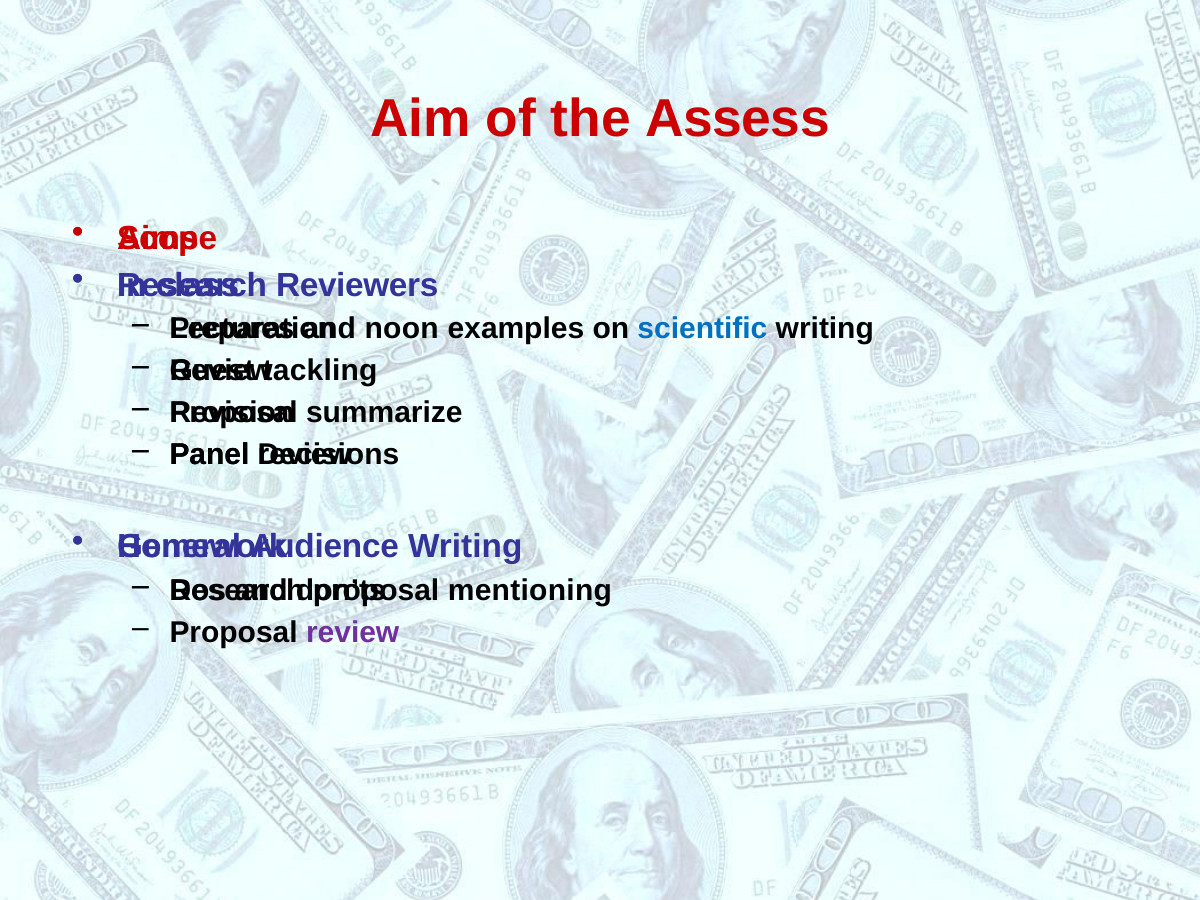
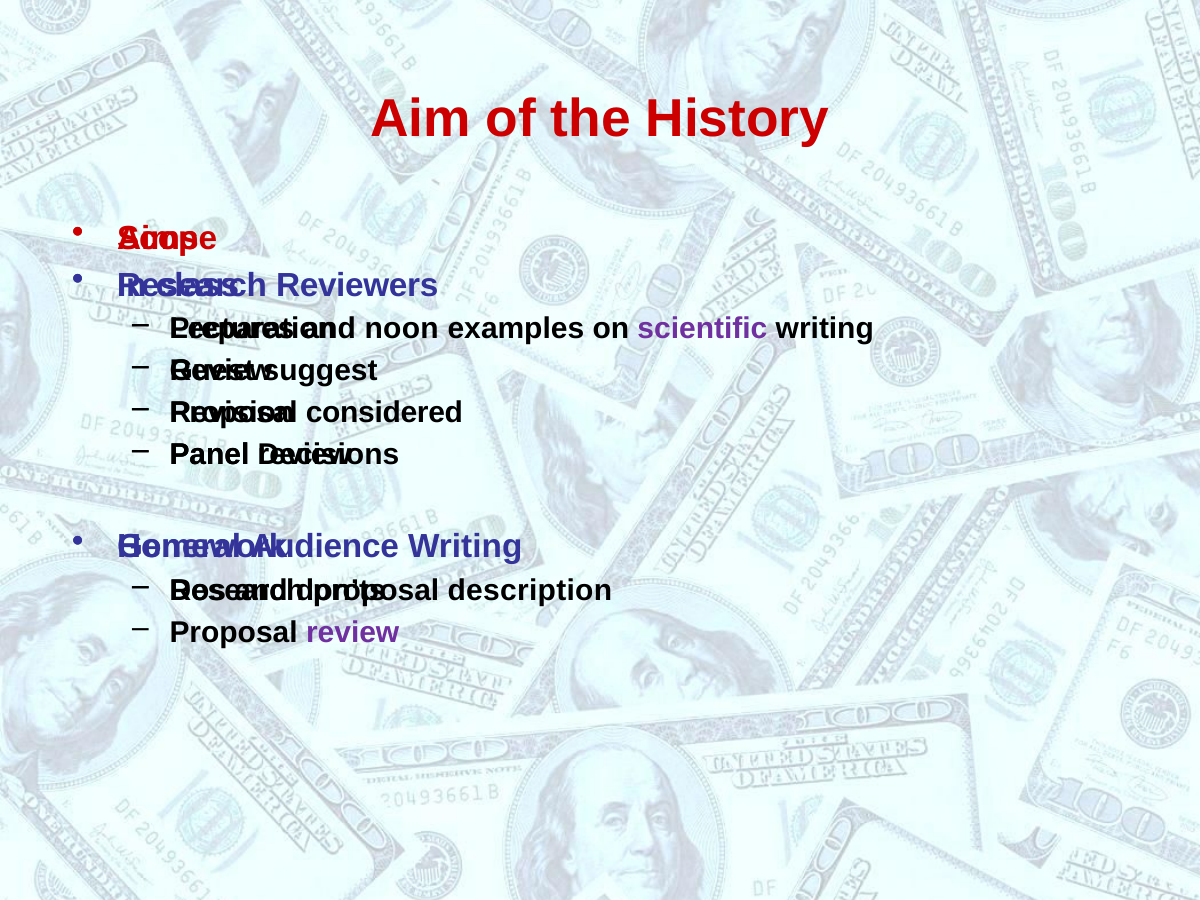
Assess: Assess -> History (737, 119)
scientific colour: blue -> purple (702, 329)
tackling: tackling -> suggest (320, 371)
summarize: summarize -> considered (384, 413)
mentioning: mentioning -> description (530, 590)
